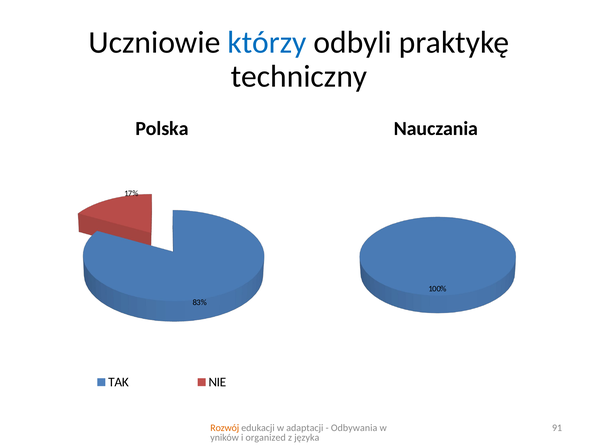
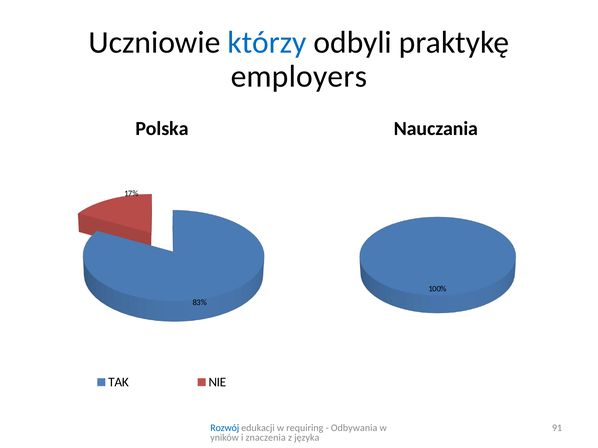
techniczny: techniczny -> employers (299, 76)
Rozwój colour: orange -> blue (225, 428)
adaptacji: adaptacji -> requiring (305, 428)
organized: organized -> znaczenia (266, 438)
